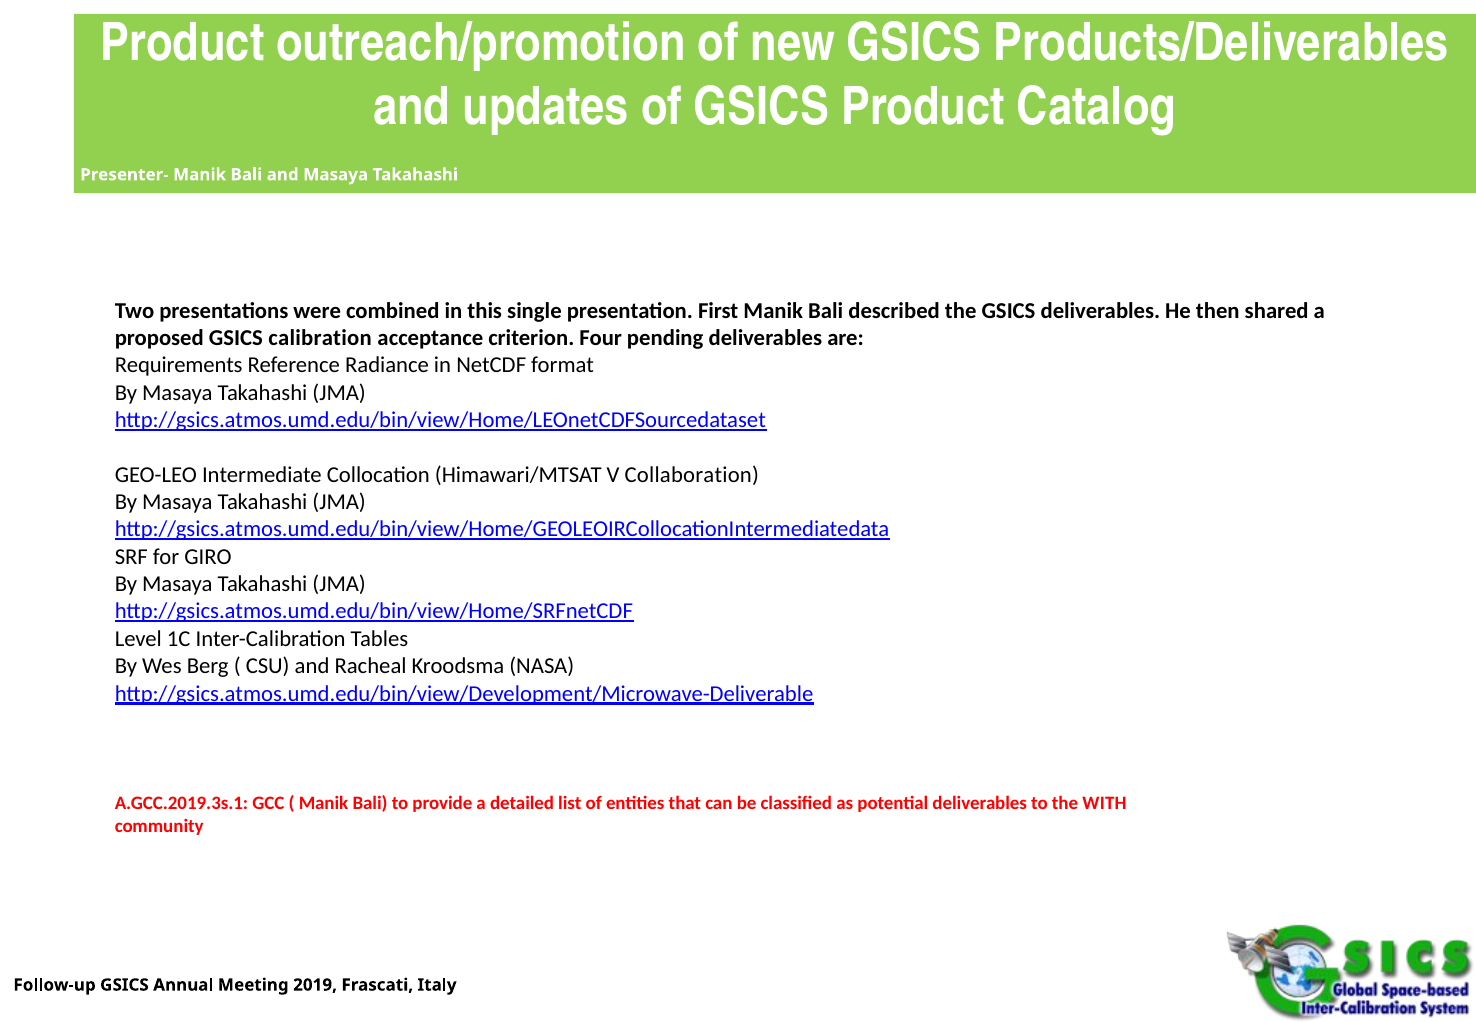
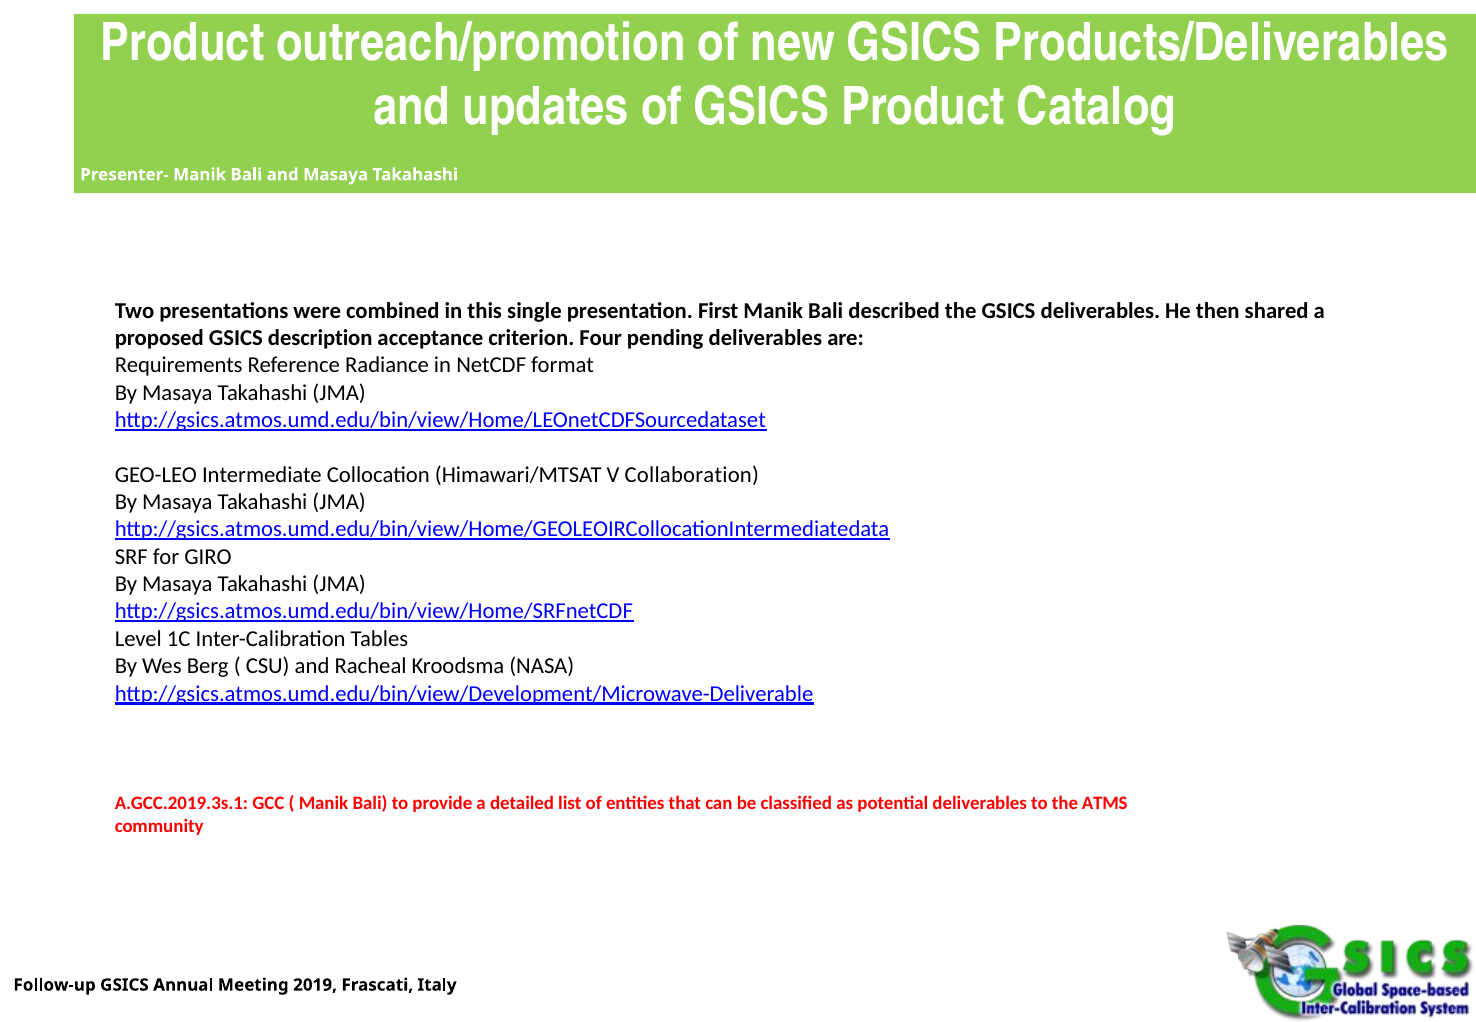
calibration: calibration -> description (320, 338)
WITH: WITH -> ATMS (1105, 803)
